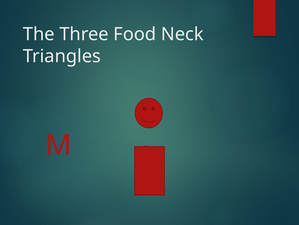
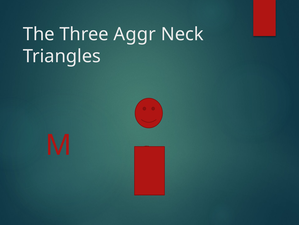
Food: Food -> Aggr (135, 34)
